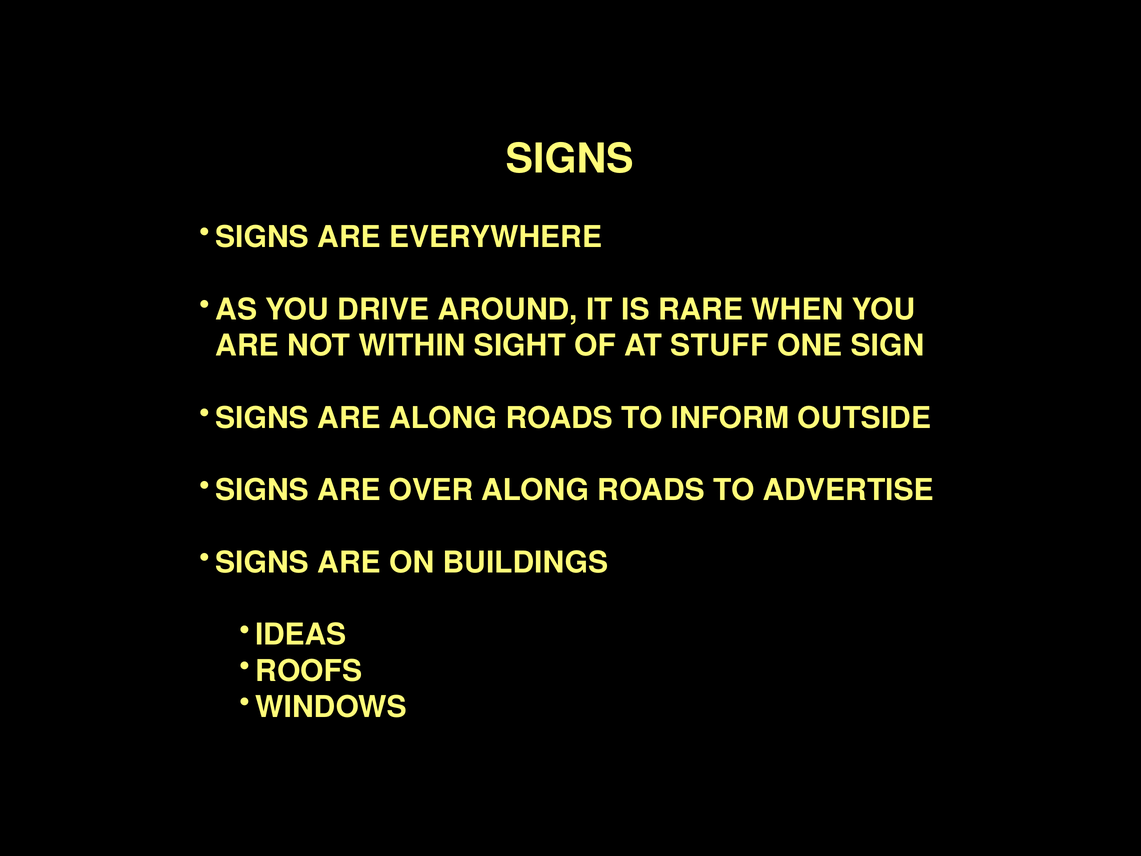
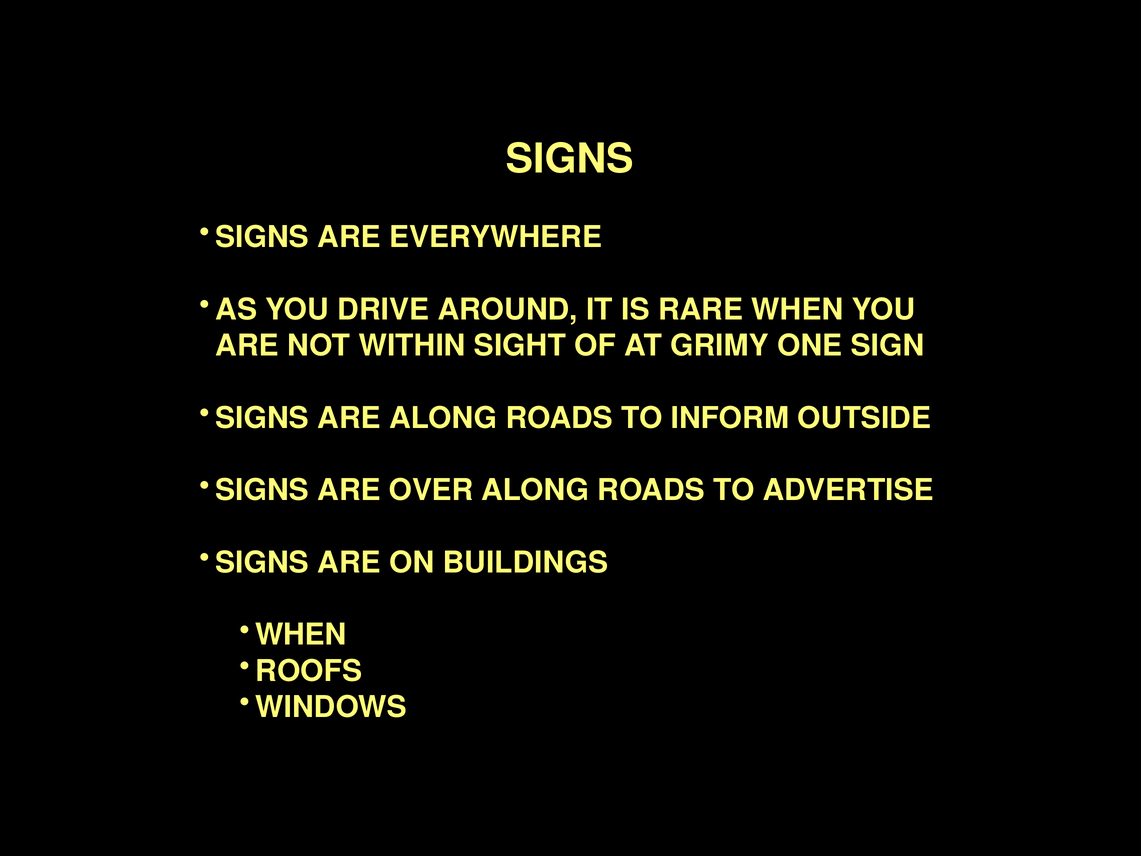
STUFF: STUFF -> GRIMY (720, 346)
IDEAS: IDEAS -> WHEN (301, 635)
